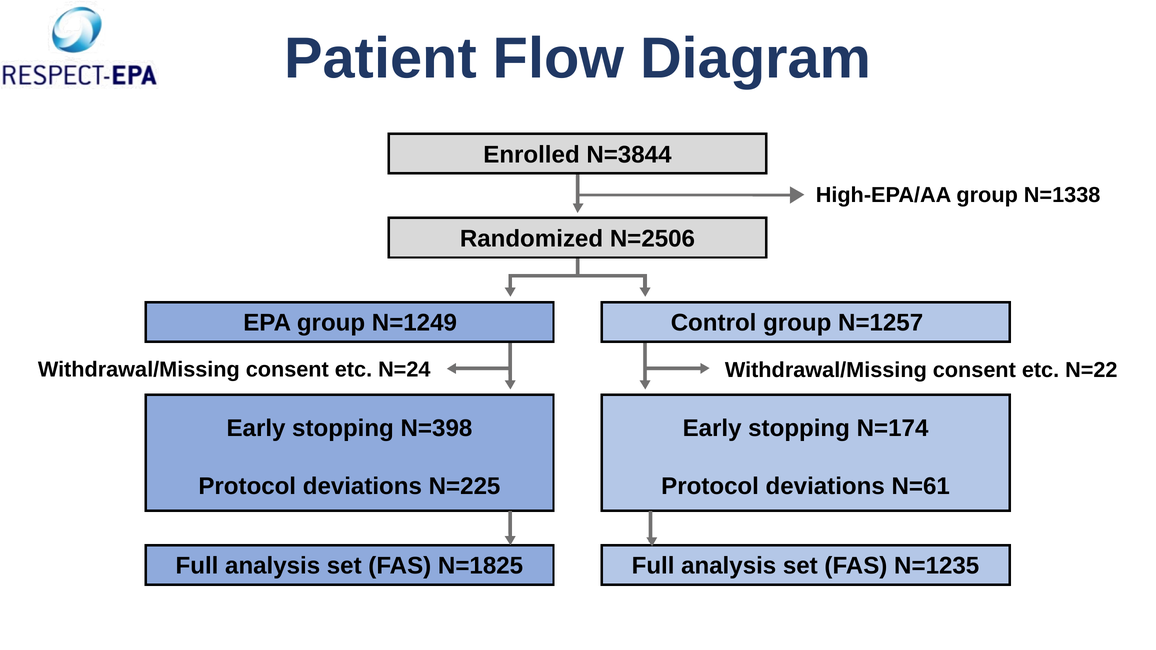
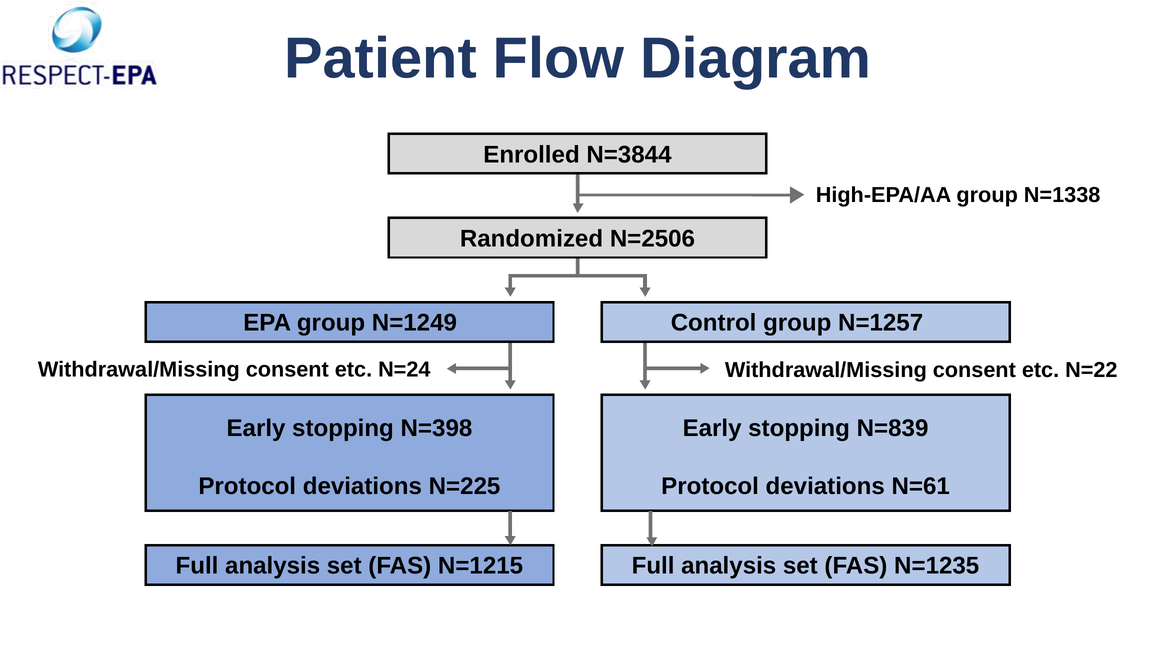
N=174: N=174 -> N=839 (893, 429)
N=1825: N=1825 -> N=1215 (481, 566)
